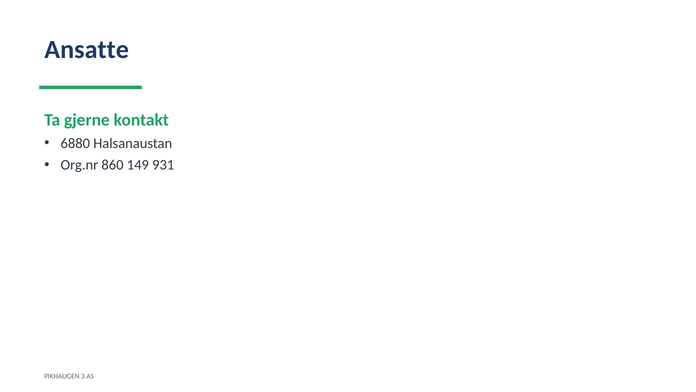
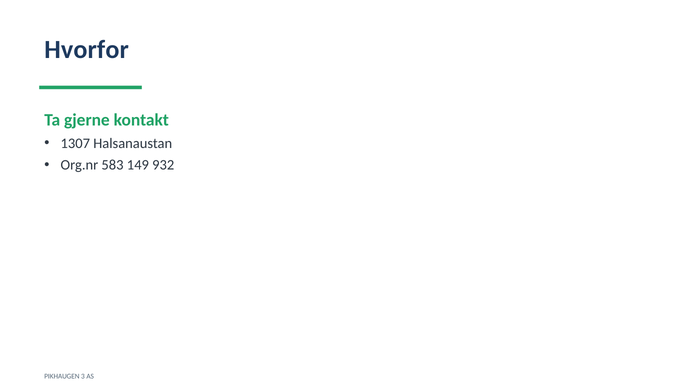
Ansatte: Ansatte -> Hvorfor (87, 50)
6880: 6880 -> 1307 (75, 143)
860: 860 -> 583 (113, 165)
931: 931 -> 932 (163, 165)
